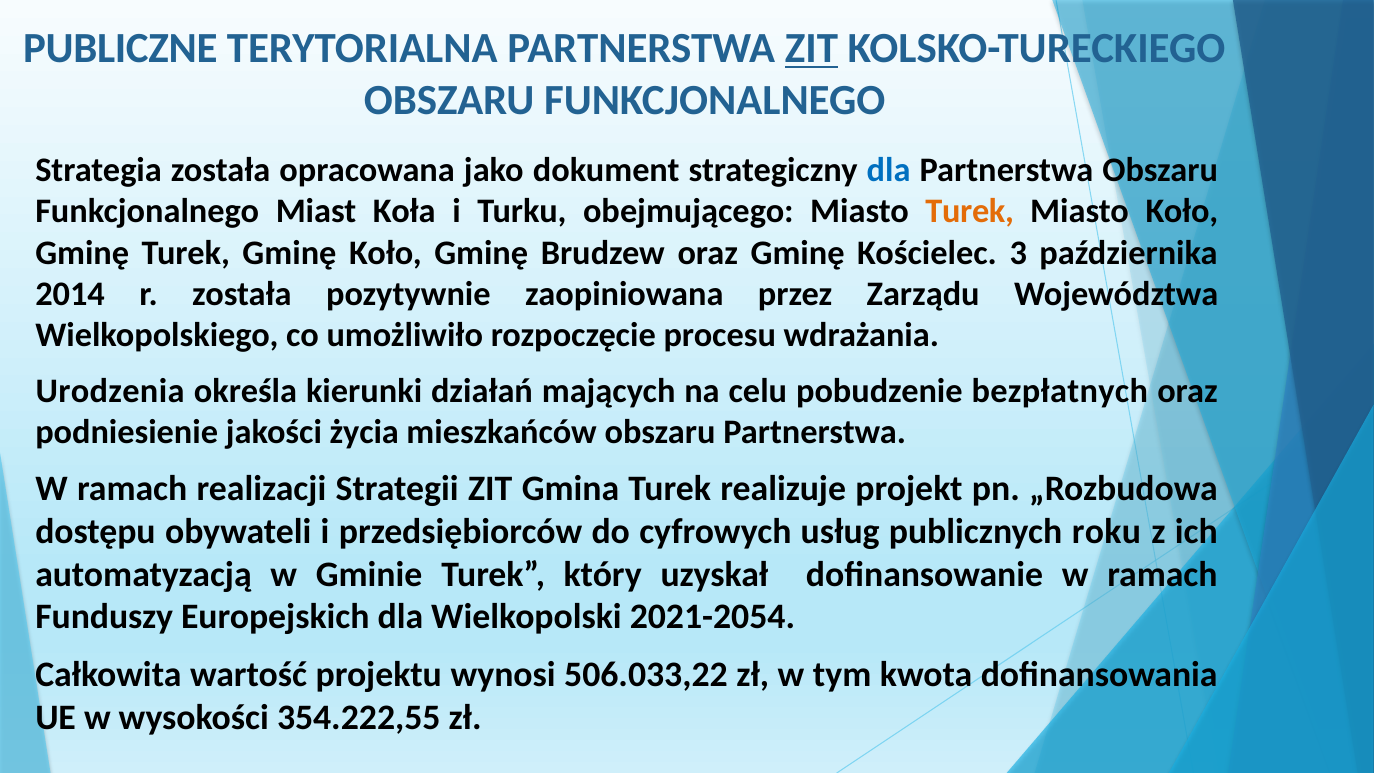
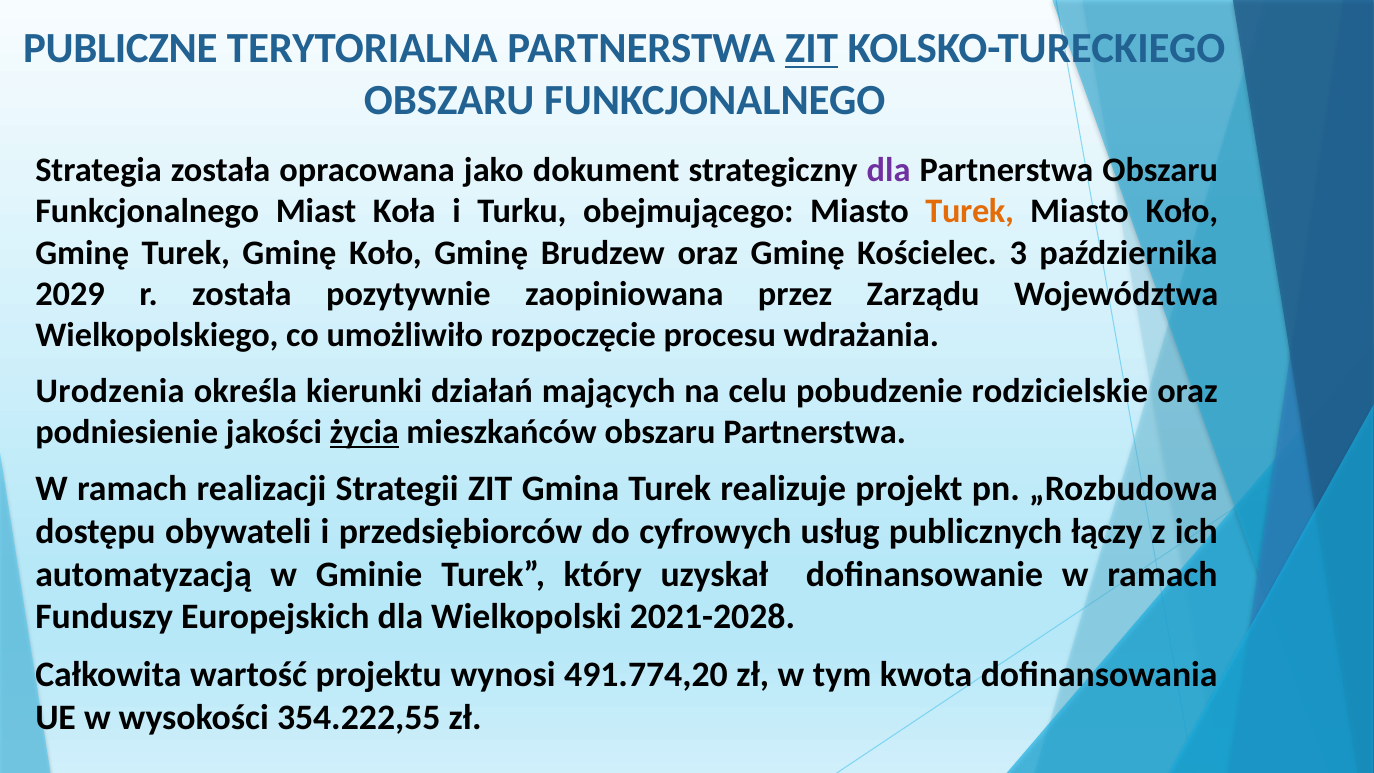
dla colour: blue -> purple (889, 170)
2014: 2014 -> 2029 (70, 294)
bezpłatnych: bezpłatnych -> rodzicielskie (1060, 391)
życia underline: none -> present (364, 432)
roku: roku -> łączy (1107, 531)
2021-2054: 2021-2054 -> 2021-2028 (712, 617)
506.033,22: 506.033,22 -> 491.774,20 (646, 674)
